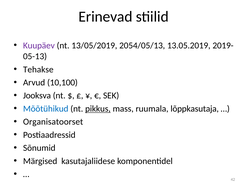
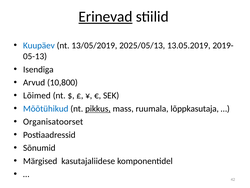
Erinevad underline: none -> present (106, 17)
Kuupäev colour: purple -> blue (39, 45)
2054/05/13: 2054/05/13 -> 2025/05/13 (142, 45)
Tehakse: Tehakse -> Isendiga (38, 69)
10,100: 10,100 -> 10,800 (62, 82)
Jooksva: Jooksva -> Lõimed (37, 95)
